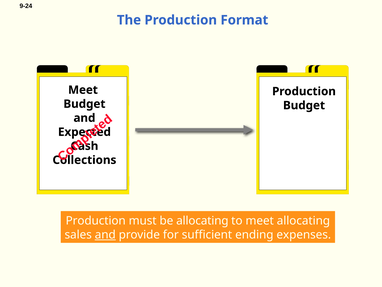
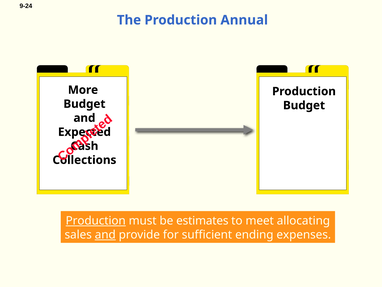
Format: Format -> Annual (244, 20)
Meet: Meet -> More (83, 90)
Production underline: none -> present (96, 220)
be allocating: allocating -> estimates (202, 220)
